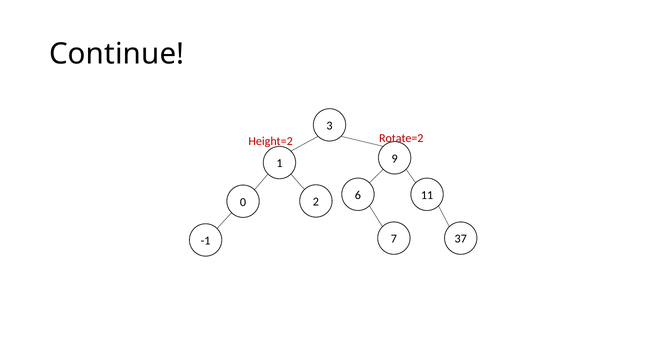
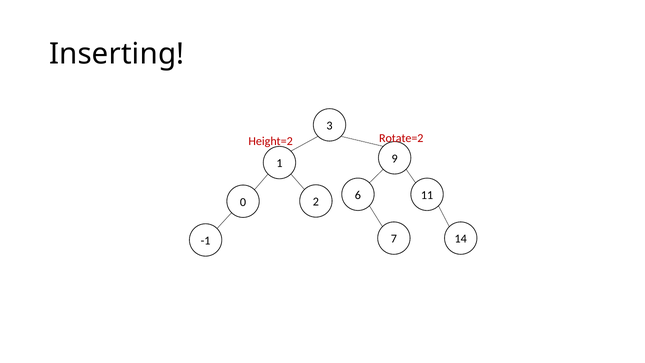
Continue: Continue -> Inserting (117, 54)
37: 37 -> 14 (461, 239)
